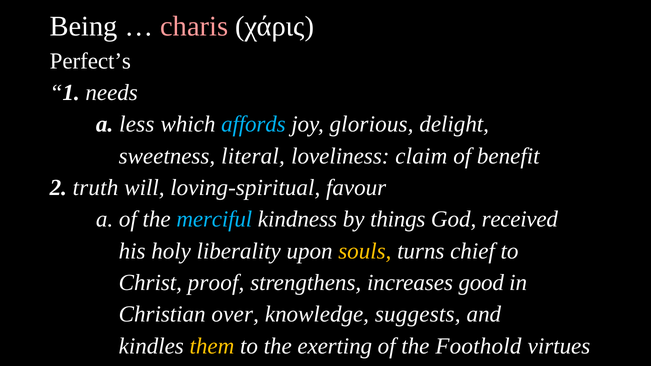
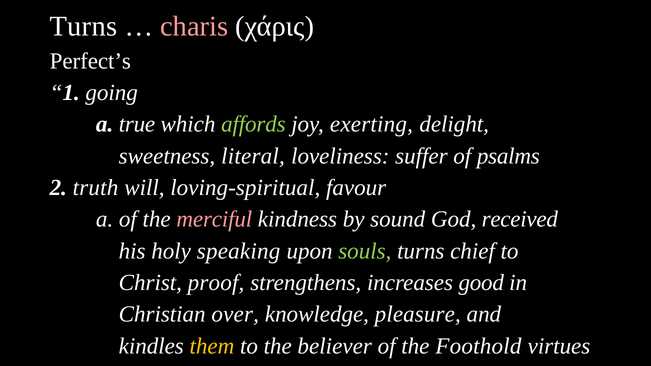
Being: Being -> Turns (83, 26)
needs: needs -> going (112, 93)
less: less -> true (137, 124)
affords colour: light blue -> light green (253, 124)
glorious: glorious -> exerting (371, 124)
claim: claim -> suffer (421, 156)
benefit: benefit -> psalms (508, 156)
merciful colour: light blue -> pink (214, 219)
things: things -> sound (398, 219)
liberality: liberality -> speaking (239, 251)
souls colour: yellow -> light green (365, 251)
suggests: suggests -> pleasure (418, 314)
exerting: exerting -> believer (335, 346)
